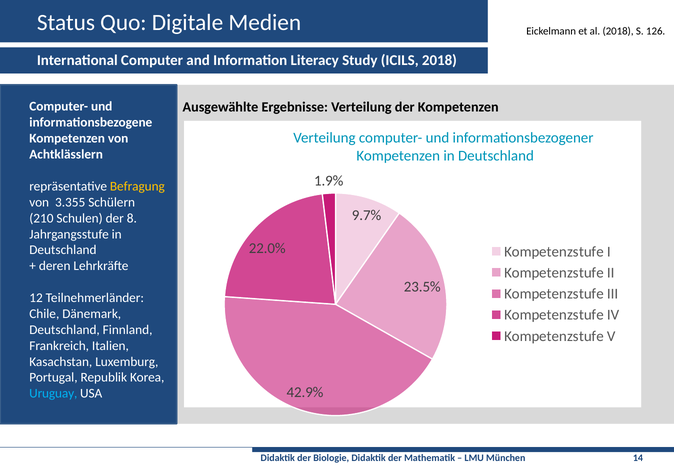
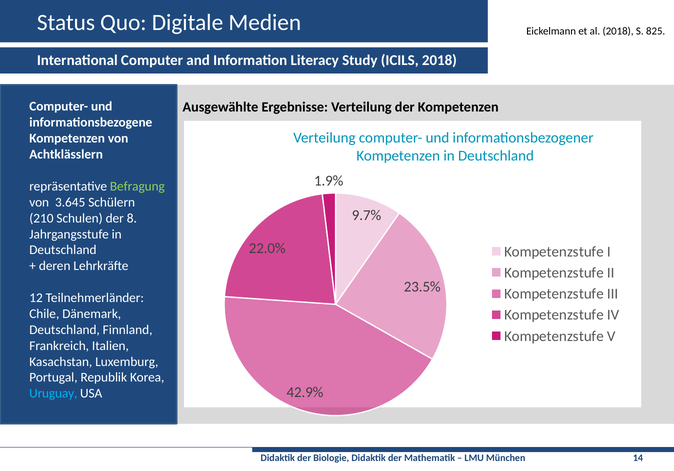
126: 126 -> 825 (656, 31)
Befragung colour: yellow -> light green (137, 186)
3.355: 3.355 -> 3.645 (70, 202)
